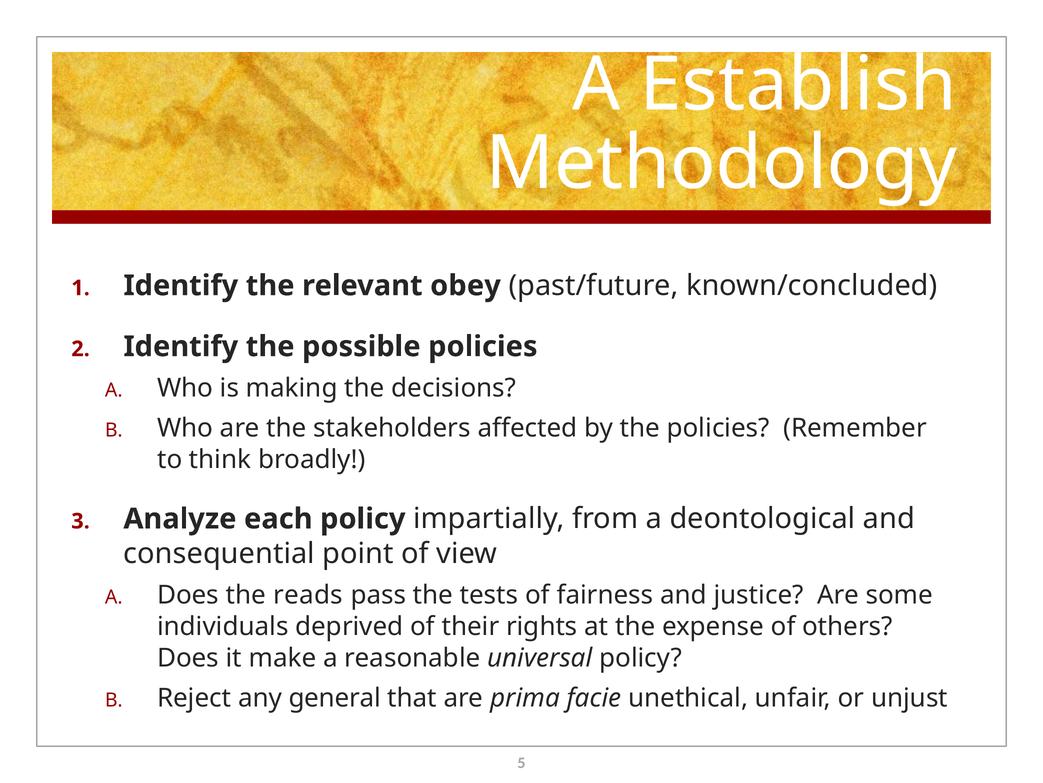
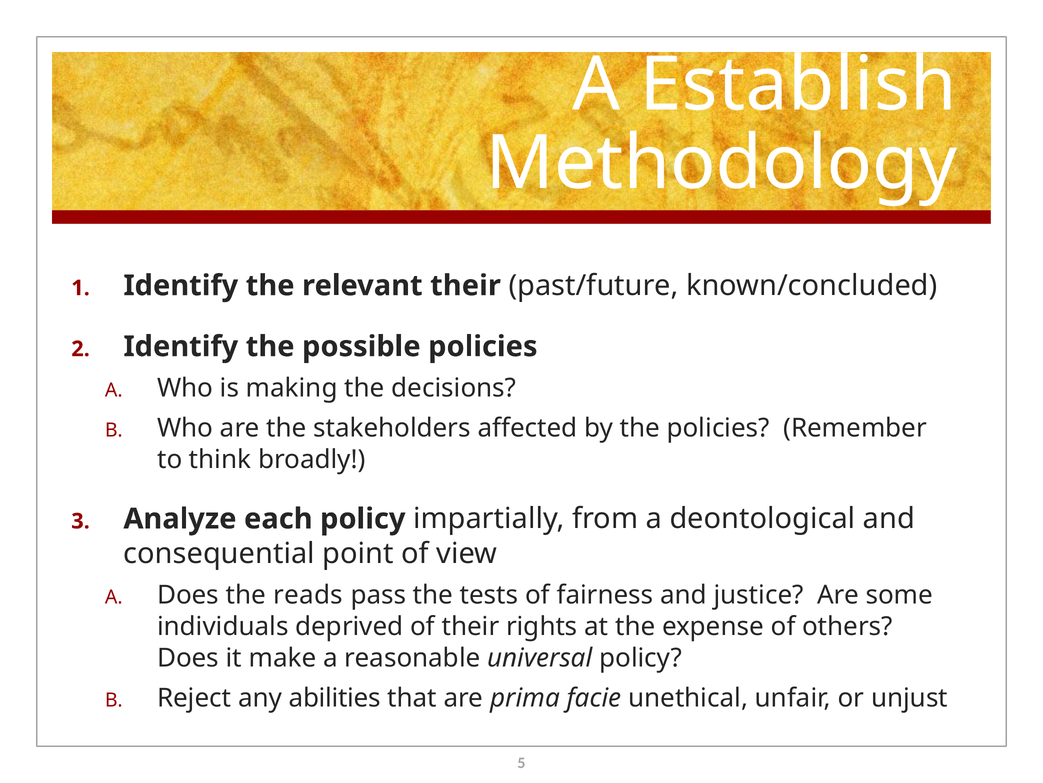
relevant obey: obey -> their (465, 285)
general: general -> abilities (335, 697)
